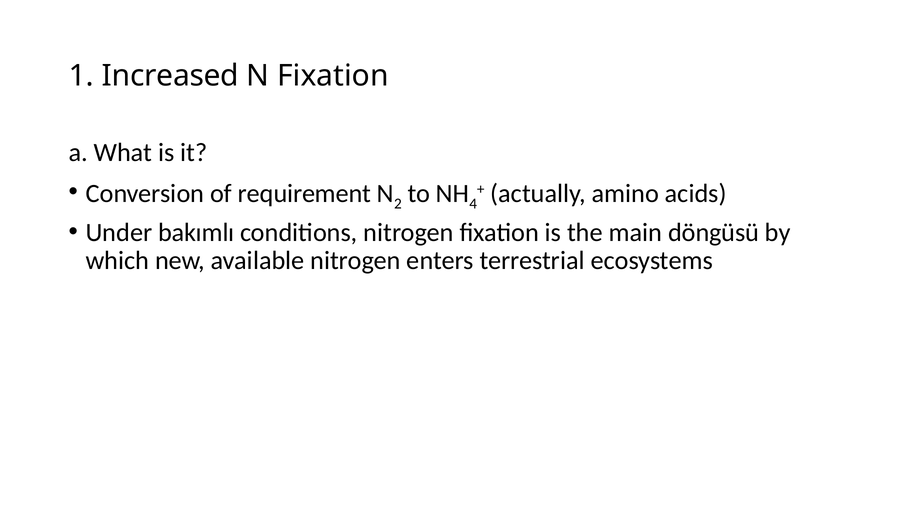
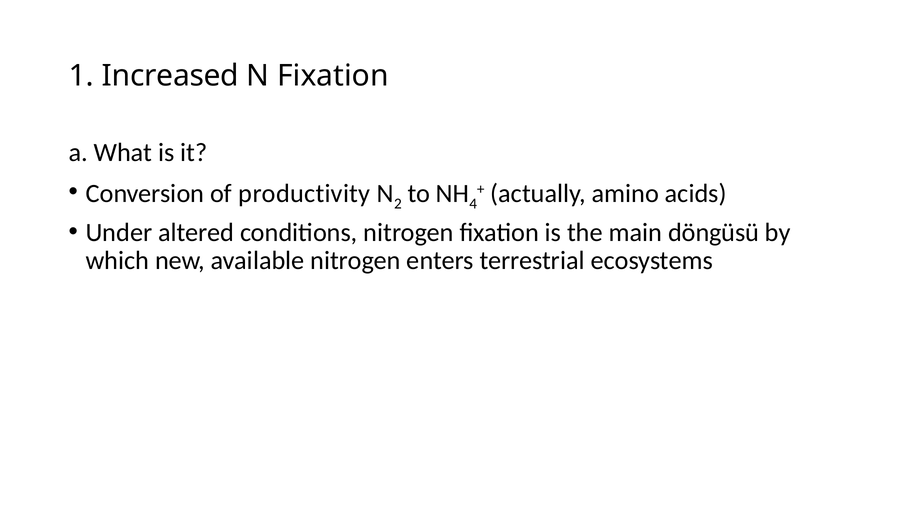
requirement: requirement -> productivity (304, 193)
bakımlı: bakımlı -> altered (196, 232)
